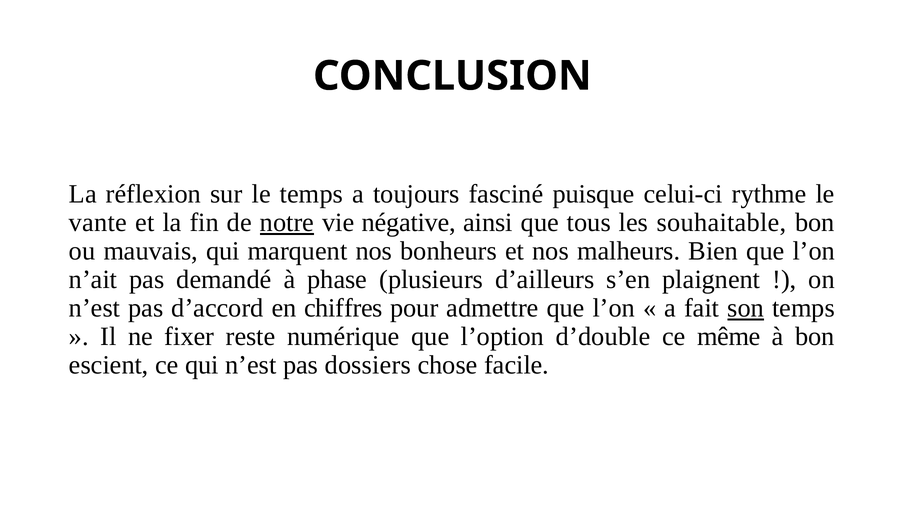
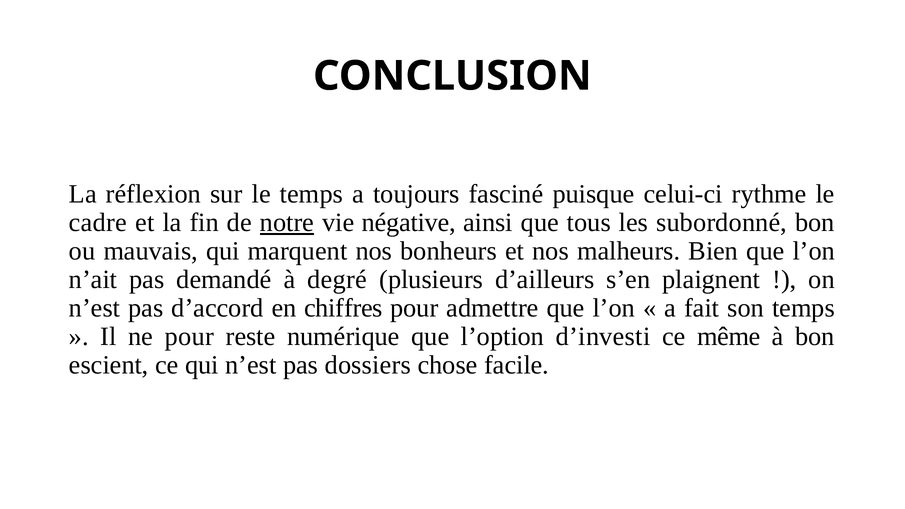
vante: vante -> cadre (98, 223)
souhaitable: souhaitable -> subordonné (722, 223)
phase: phase -> degré (337, 280)
son underline: present -> none (746, 308)
ne fixer: fixer -> pour (189, 337)
d’double: d’double -> d’investi (603, 337)
